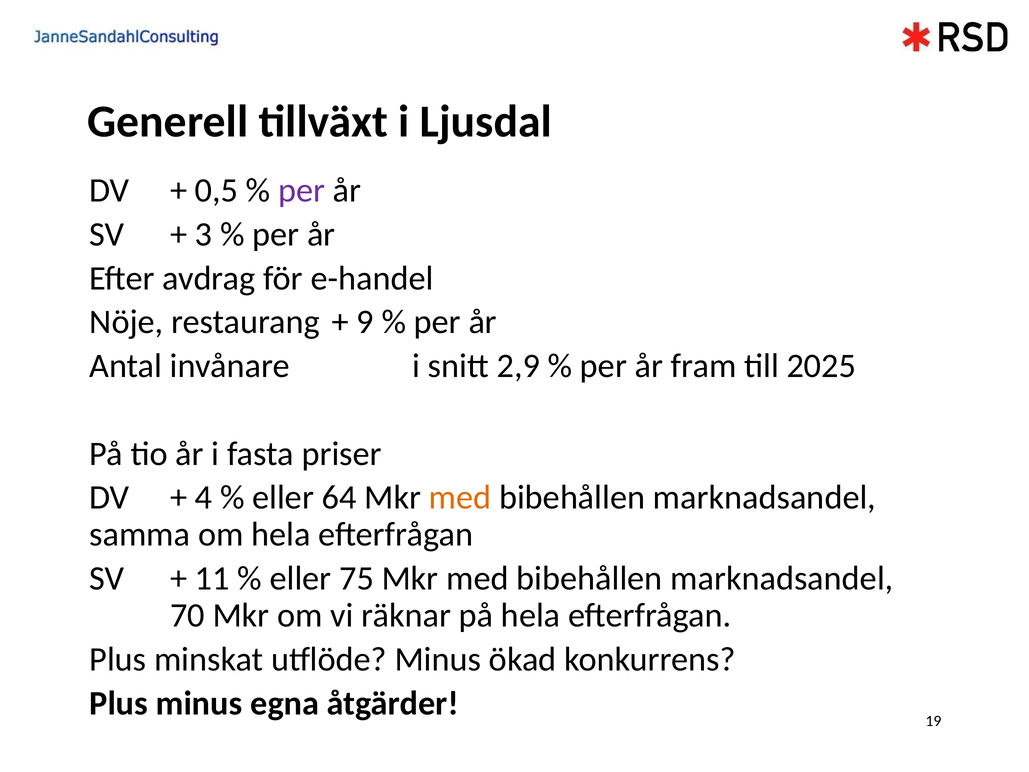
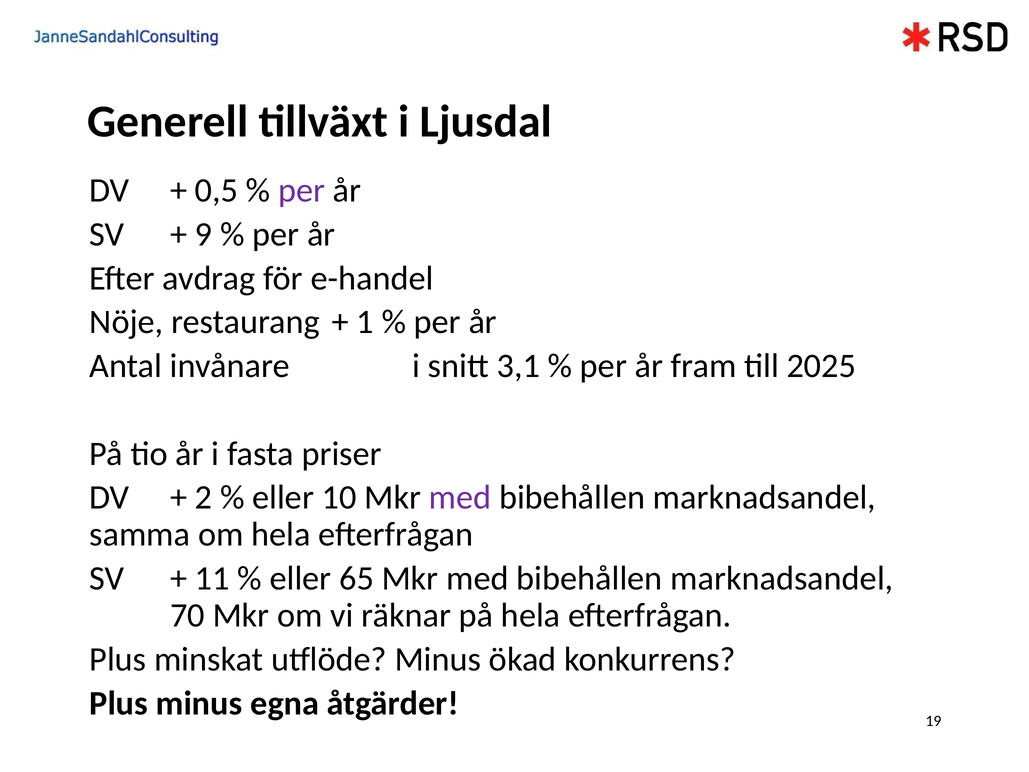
3: 3 -> 9 (204, 234)
9: 9 -> 1 (365, 322)
2,9: 2,9 -> 3,1 (518, 366)
4: 4 -> 2 (204, 497)
64: 64 -> 10 (339, 497)
med colour: orange -> purple (460, 497)
75: 75 -> 65 (356, 578)
